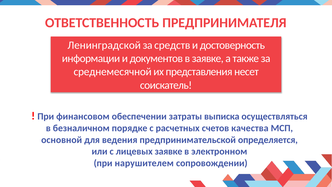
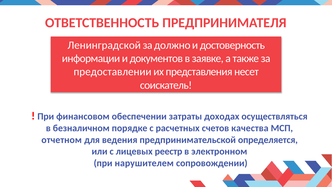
средств: средств -> должно (172, 45)
среднемесячной: среднемесячной -> предоставлении (113, 72)
выписка: выписка -> доходах (222, 116)
основной: основной -> отчетном (62, 140)
лицевых заявке: заявке -> реестр (169, 151)
